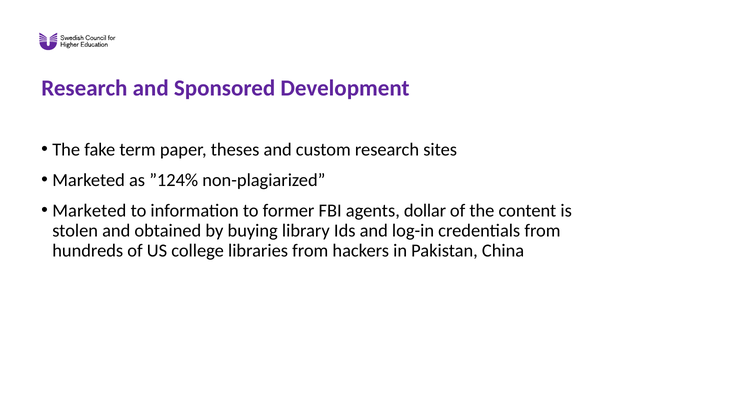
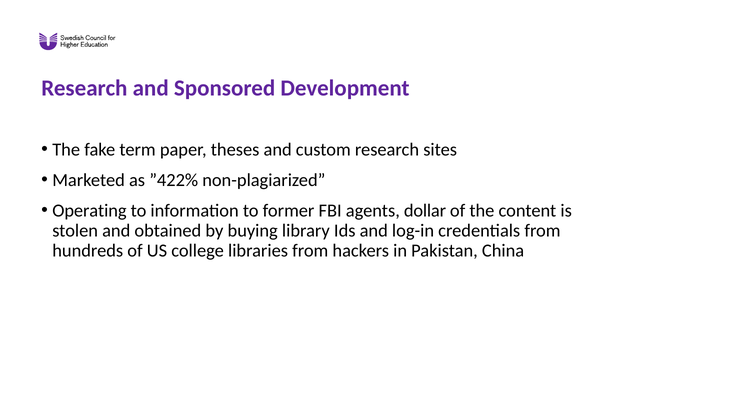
”124%: ”124% -> ”422% (174, 180)
Marketed: Marketed -> Operating (89, 211)
